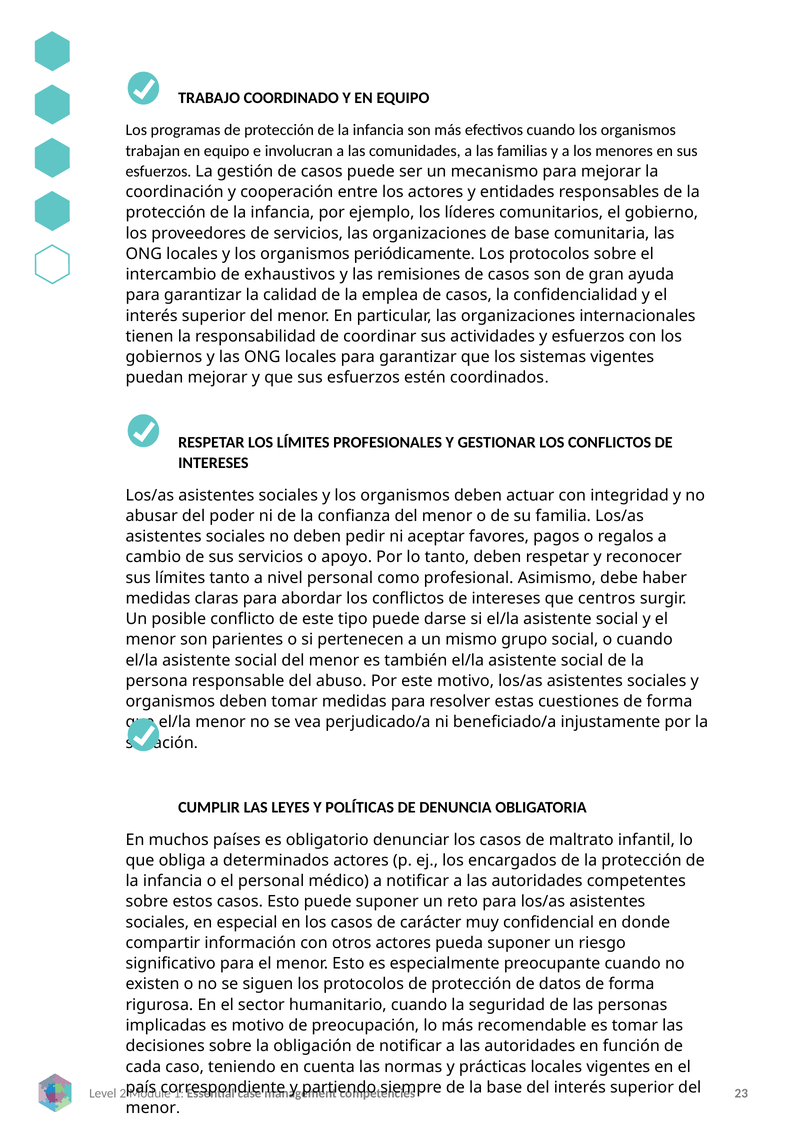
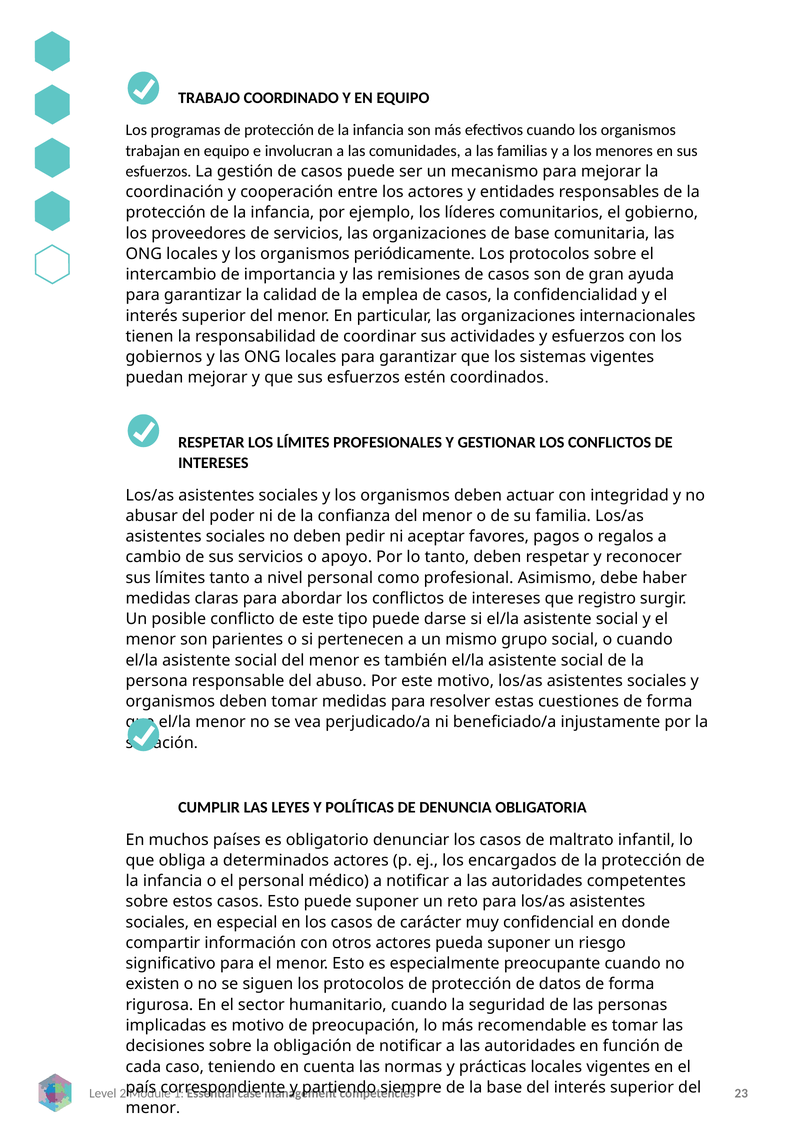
exhaustivos: exhaustivos -> importancia (290, 274)
centros: centros -> registro (607, 598)
